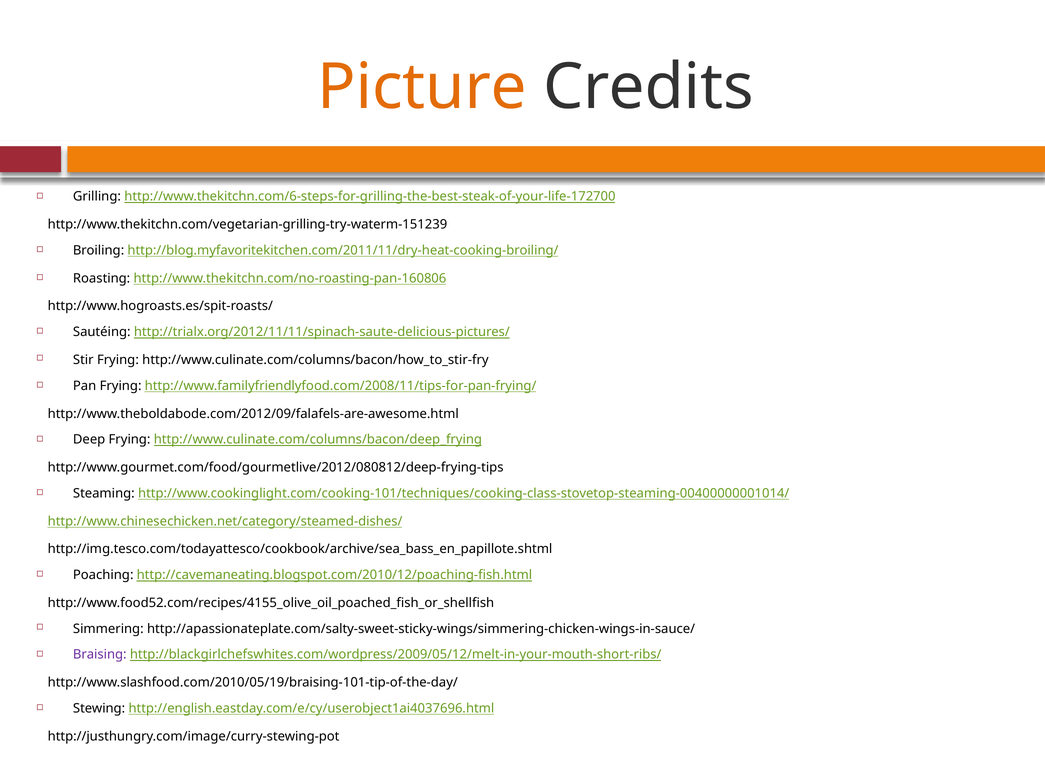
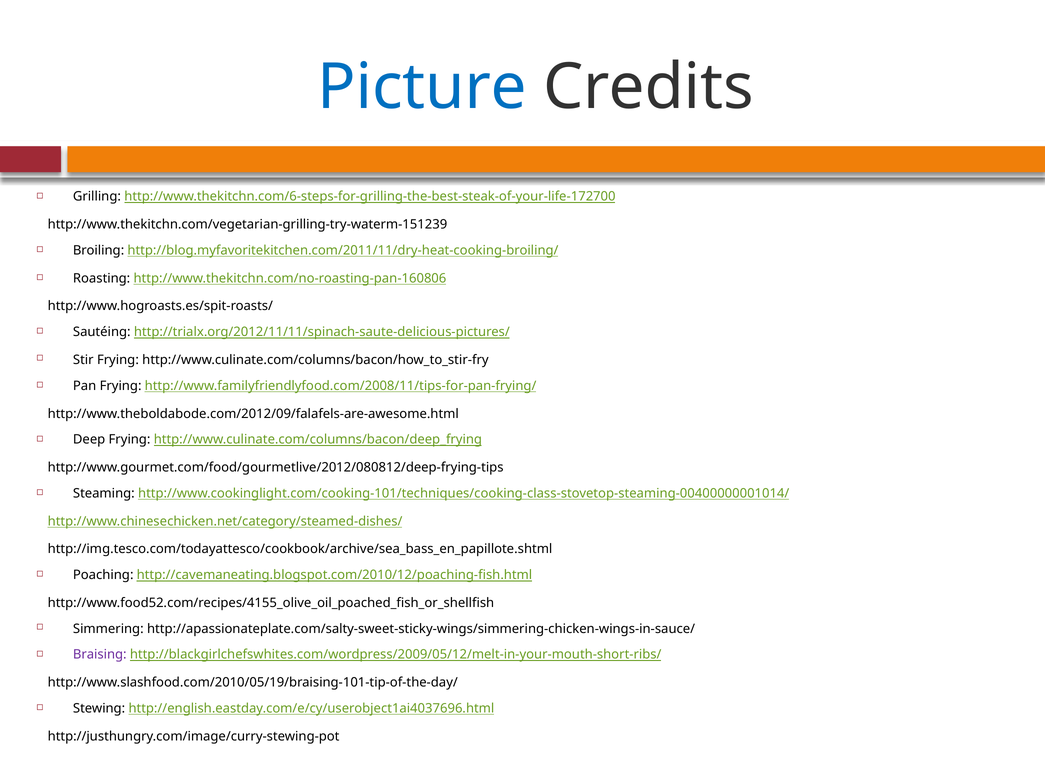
Picture colour: orange -> blue (422, 87)
